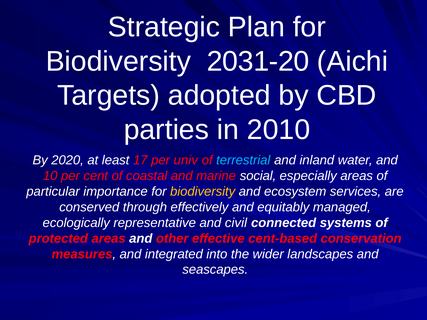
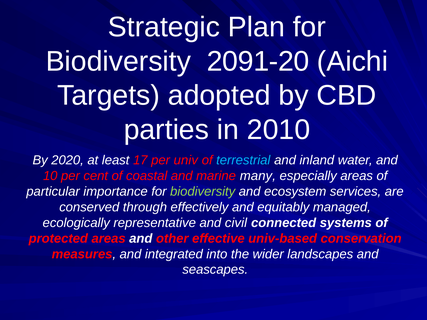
2031-20: 2031-20 -> 2091-20 (258, 61)
social: social -> many (258, 176)
biodiversity colour: yellow -> light green (203, 192)
cent-based: cent-based -> univ-based (283, 239)
